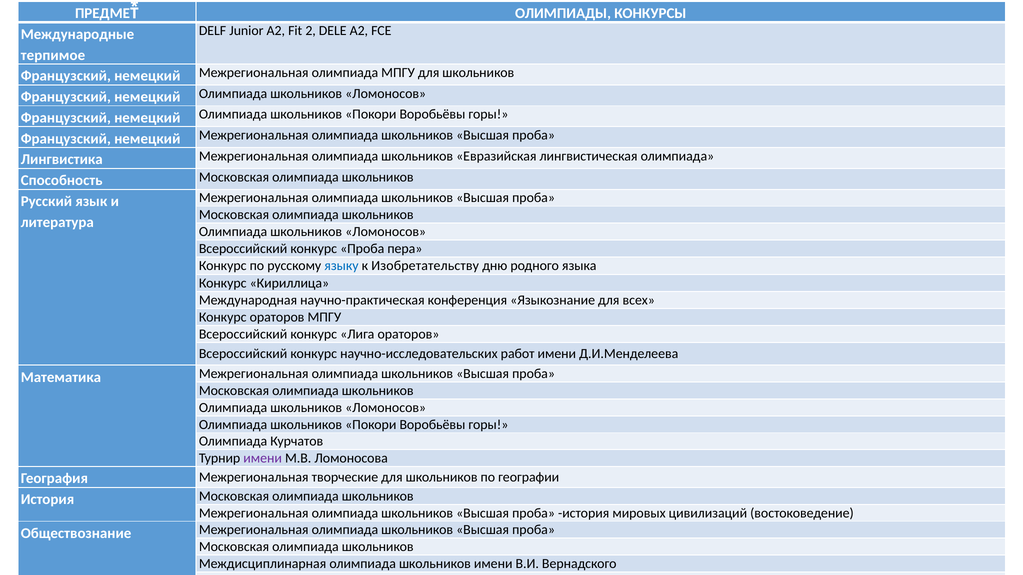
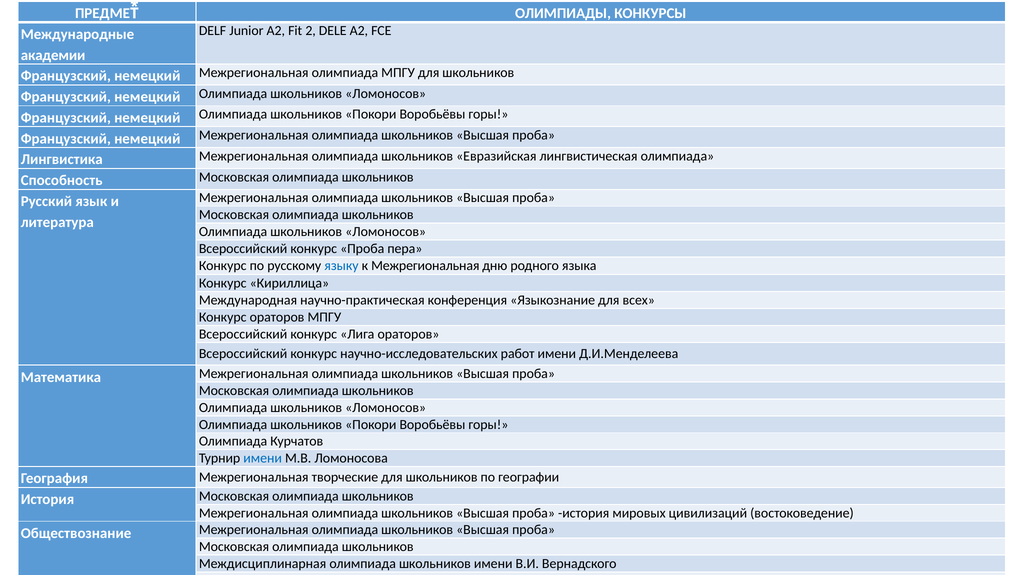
терпимое: терпимое -> академии (53, 55)
к Изобретательству: Изобретательству -> Межрегиональная (425, 266)
имени colour: purple -> blue (263, 459)
